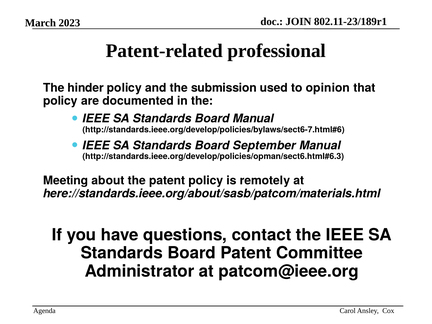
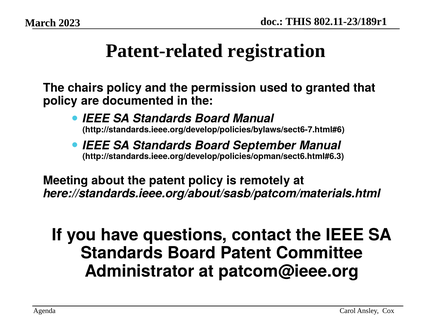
JOIN: JOIN -> THIS (298, 22)
professional: professional -> registration (277, 51)
hinder: hinder -> chairs (86, 88)
submission: submission -> permission (224, 88)
opinion: opinion -> granted (328, 88)
